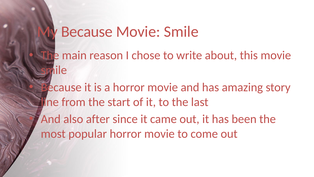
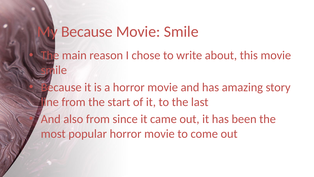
also after: after -> from (98, 119)
